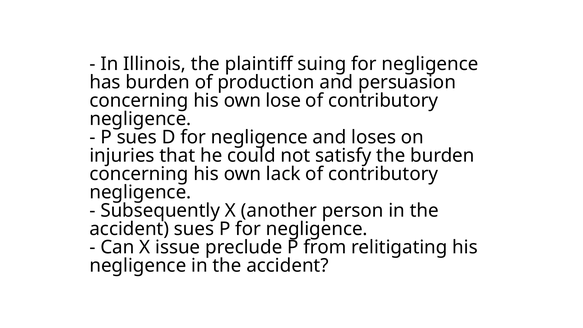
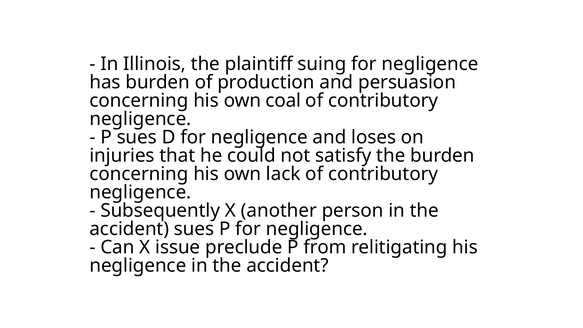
lose: lose -> coal (283, 101)
